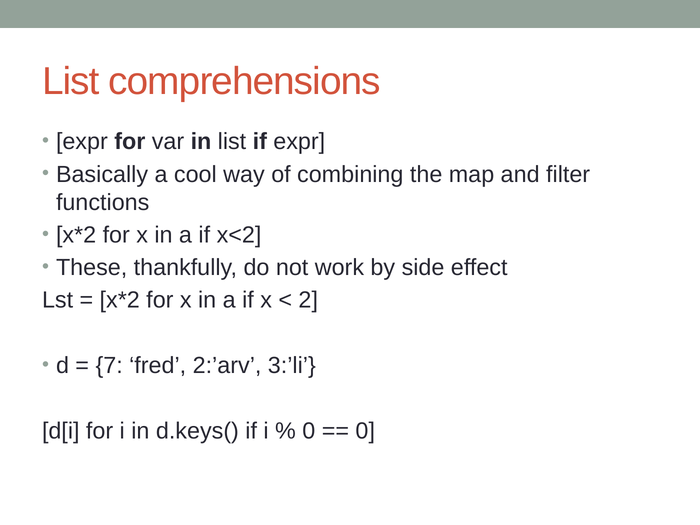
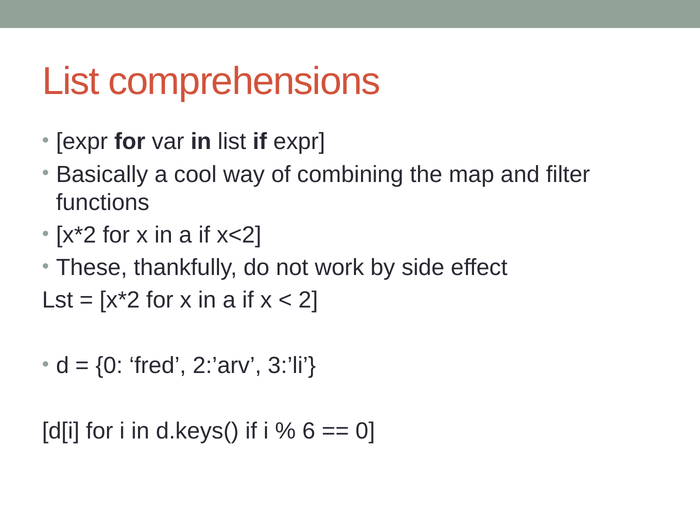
7: 7 -> 0 (109, 366)
0: 0 -> 6 (309, 431)
